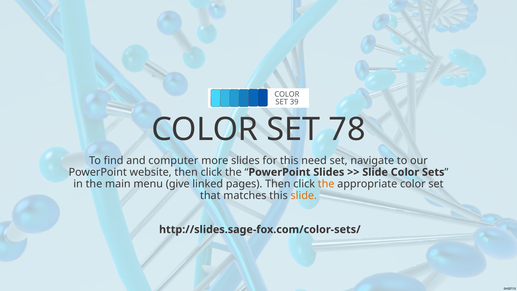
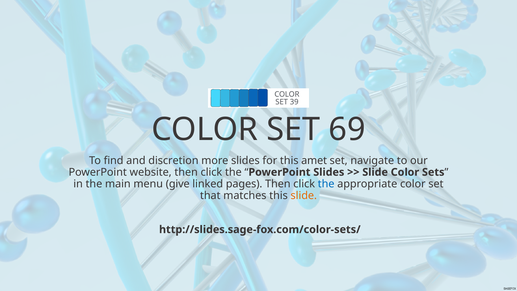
78: 78 -> 69 (347, 129)
computer: computer -> discretion (173, 160)
need: need -> amet (314, 160)
the colour: orange -> blue (326, 184)
